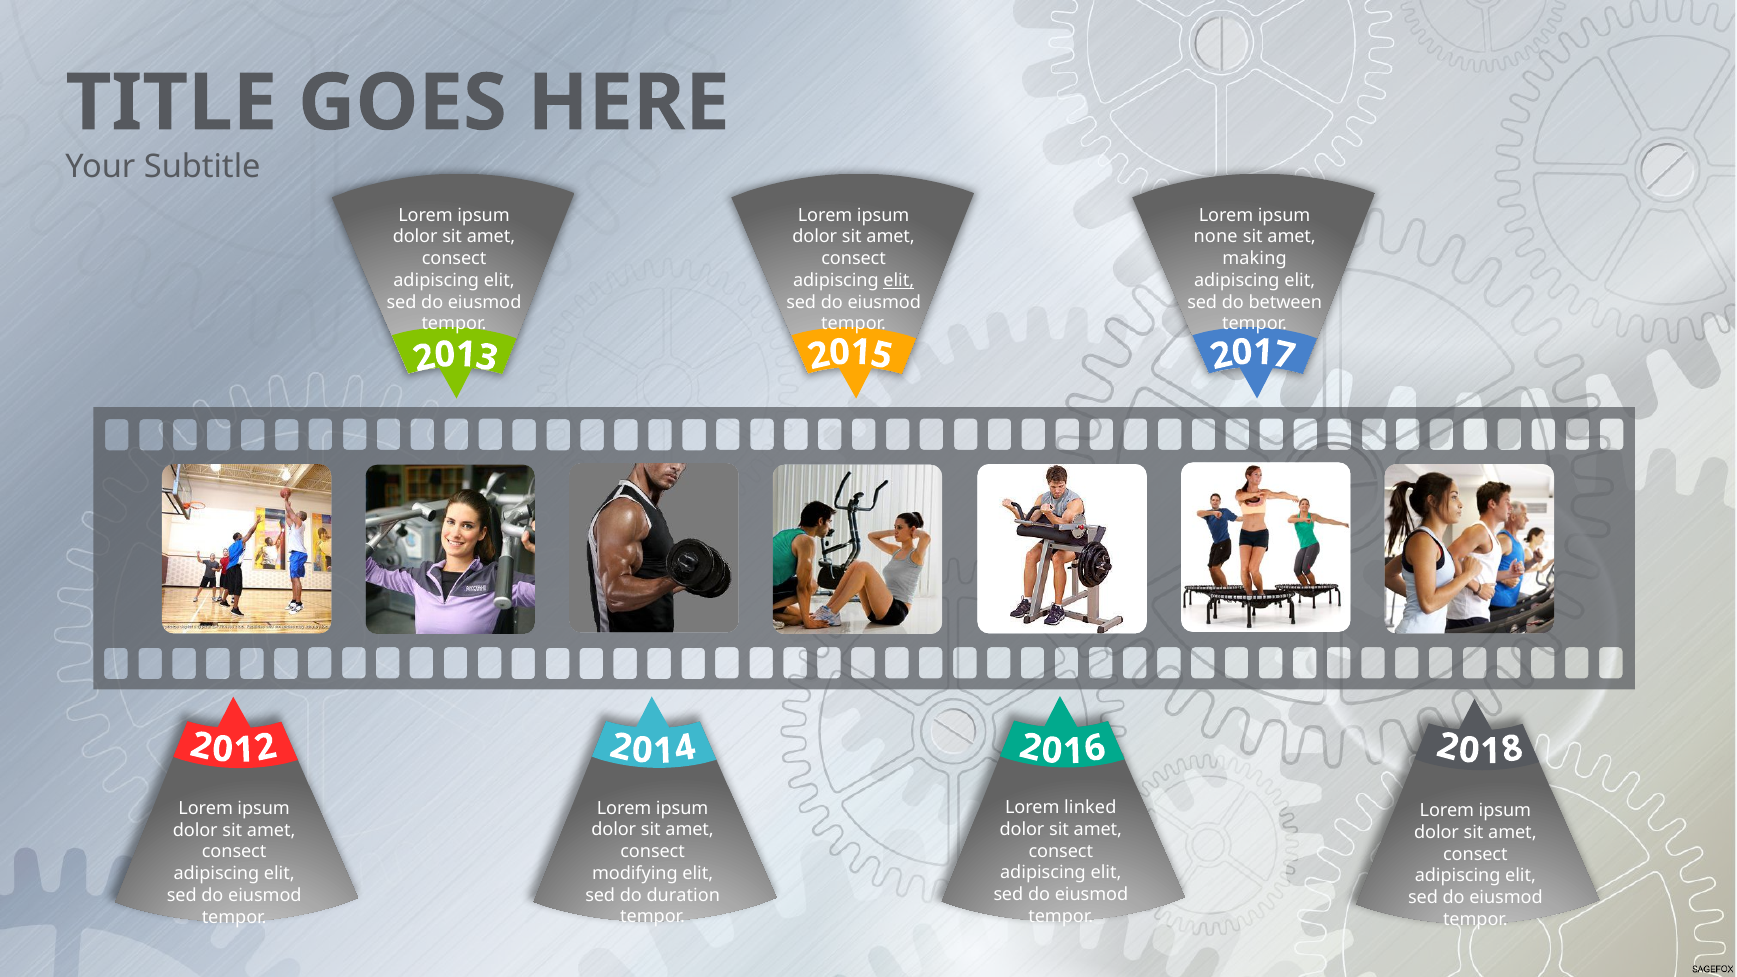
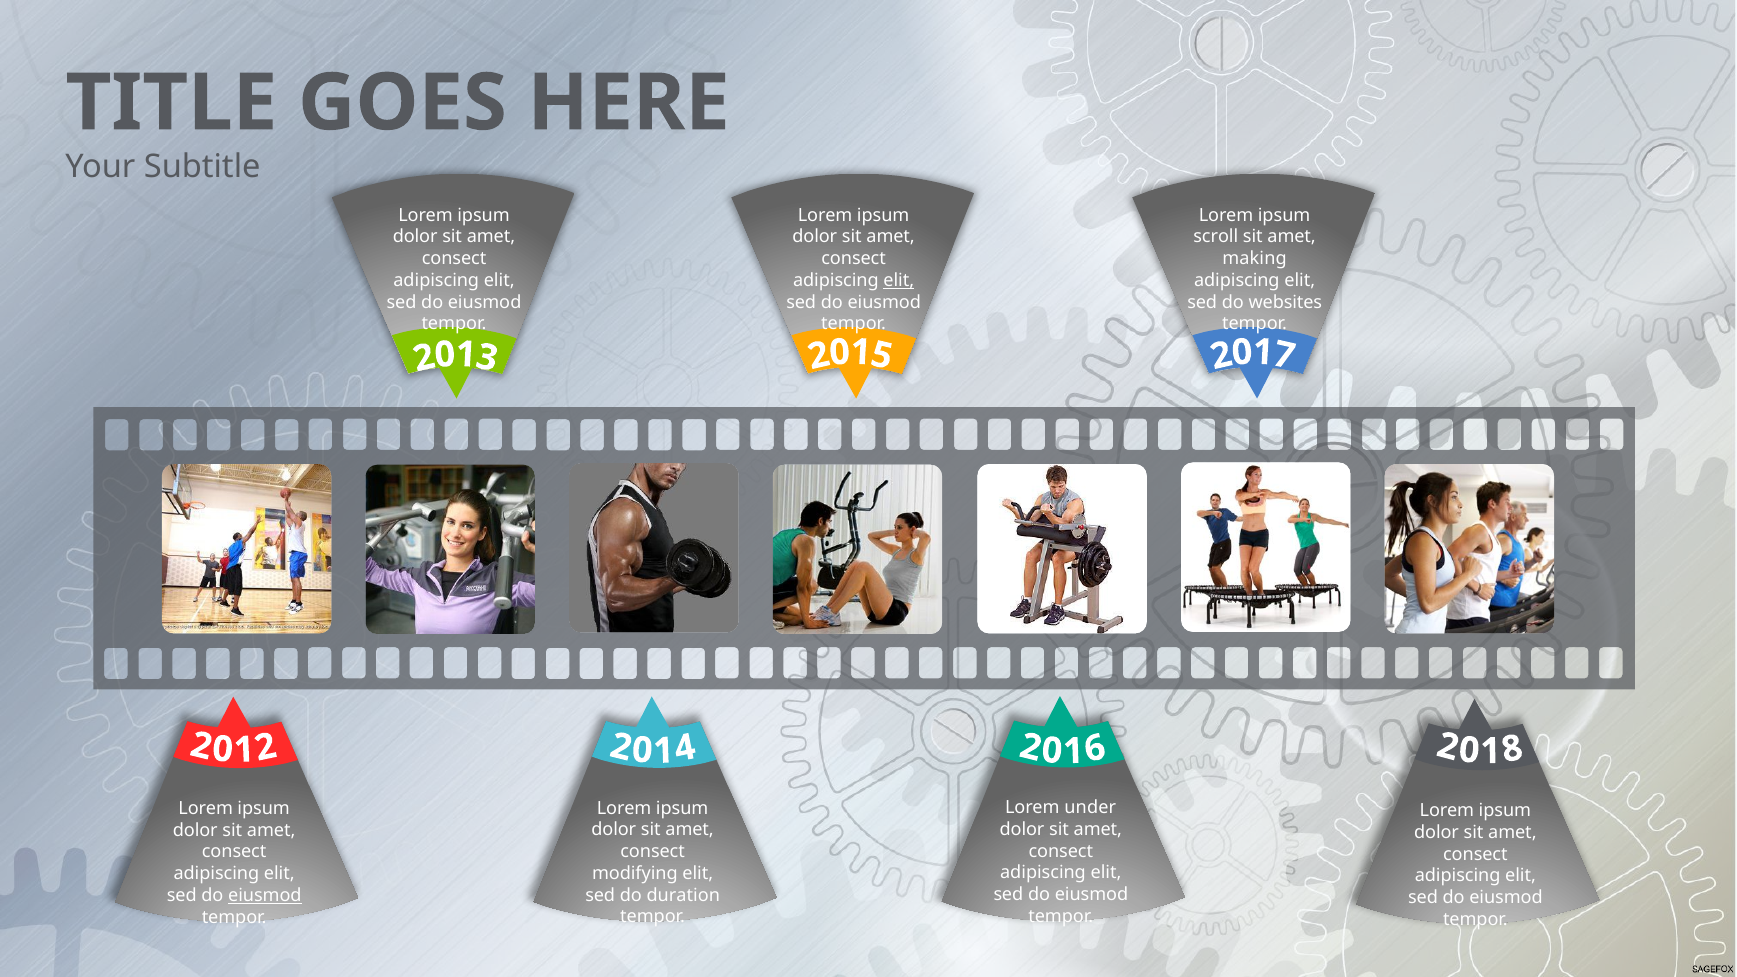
none: none -> scroll (1216, 237)
between: between -> websites (1285, 302)
linked: linked -> under (1090, 808)
eiusmod underline: none -> present (265, 895)
